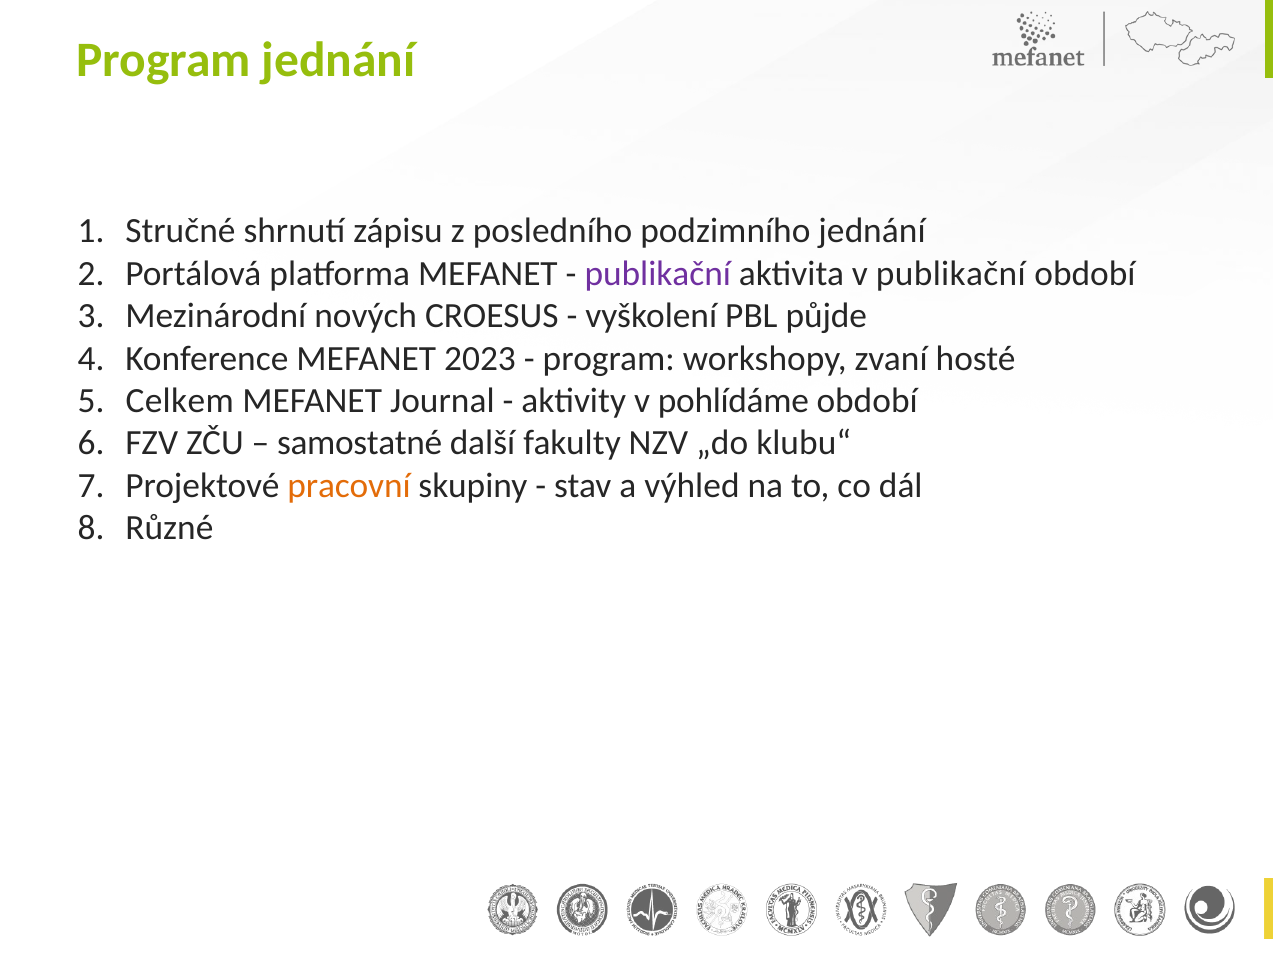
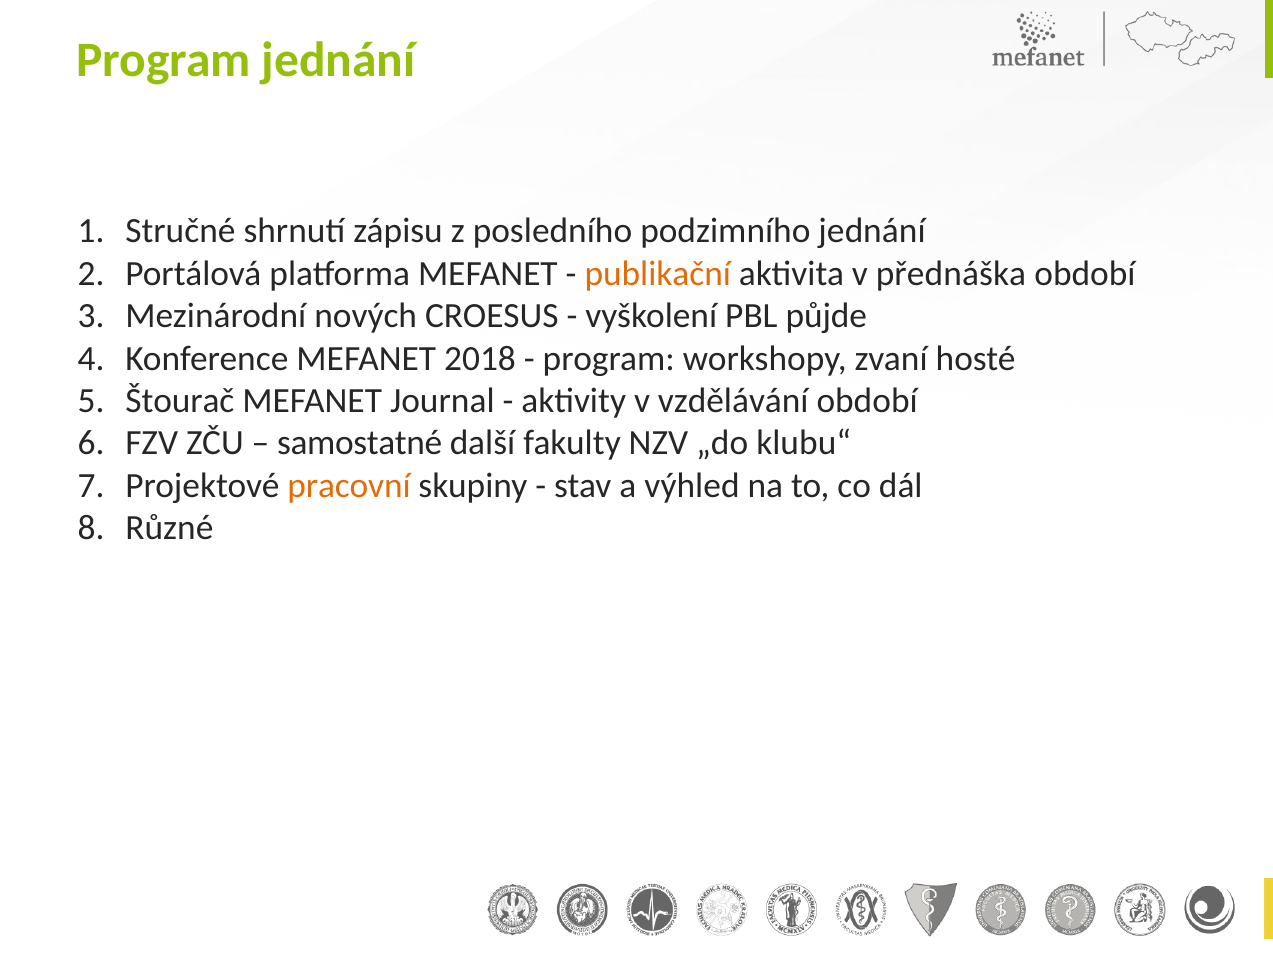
publikační colour: purple -> orange (658, 273)
v publikační: publikační -> přednáška (951, 273)
2023: 2023 -> 2018 (480, 358)
Celkem: Celkem -> Štourač (180, 401)
pohlídáme: pohlídáme -> vzdělávání (733, 401)
